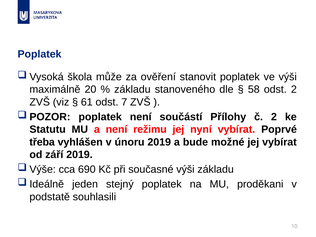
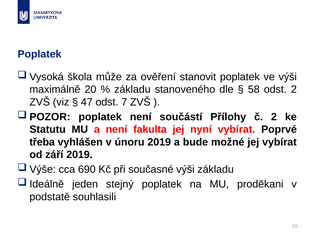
61: 61 -> 47 (87, 102)
režimu: režimu -> fakulta (150, 129)
